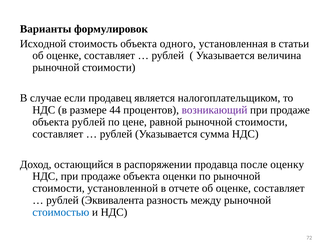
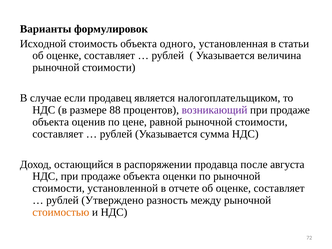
44: 44 -> 88 (115, 110)
объекта рублей: рублей -> оценив (89, 122)
оценку: оценку -> августа (287, 164)
Эквивалента: Эквивалента -> Утверждено (113, 200)
стоимостью colour: blue -> orange (61, 212)
